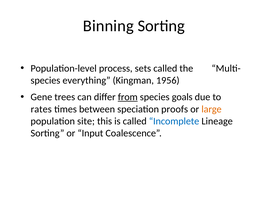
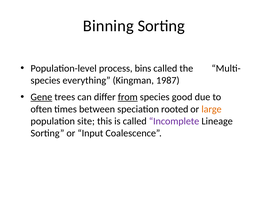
sets: sets -> bins (143, 68)
1956: 1956 -> 1987 (168, 80)
Gene underline: none -> present (41, 97)
goals: goals -> good (182, 97)
rates: rates -> often (41, 109)
proofs: proofs -> rooted (175, 109)
Incomplete colour: blue -> purple (174, 121)
